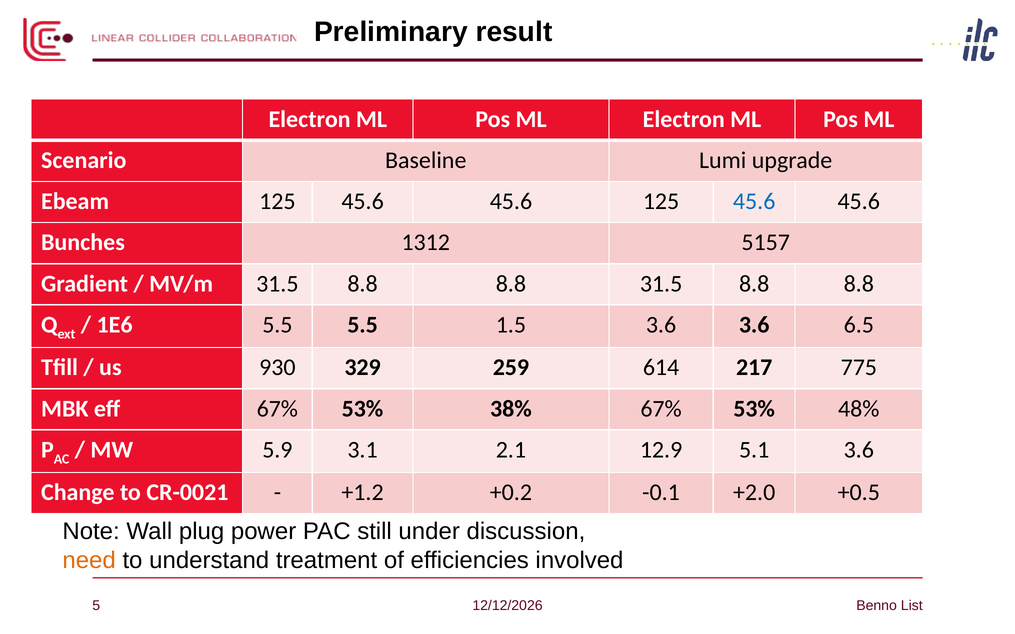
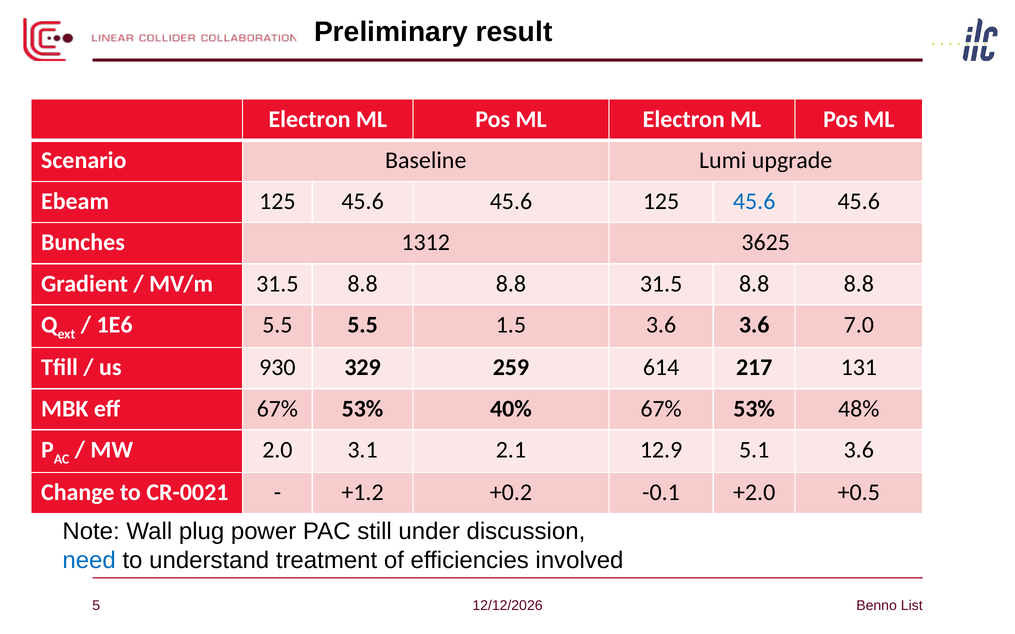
5157: 5157 -> 3625 (766, 243)
6.5: 6.5 -> 7.0 (859, 325)
775: 775 -> 131 (859, 368)
38%: 38% -> 40% (511, 409)
5.9: 5.9 -> 2.0 (277, 450)
need colour: orange -> blue (89, 561)
